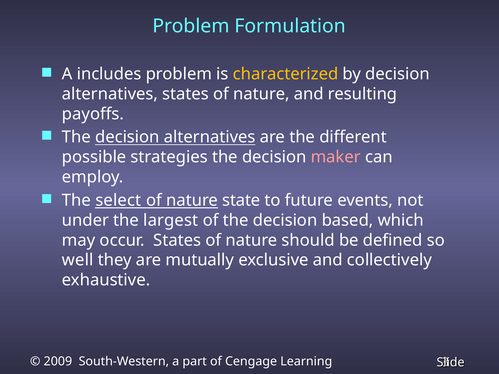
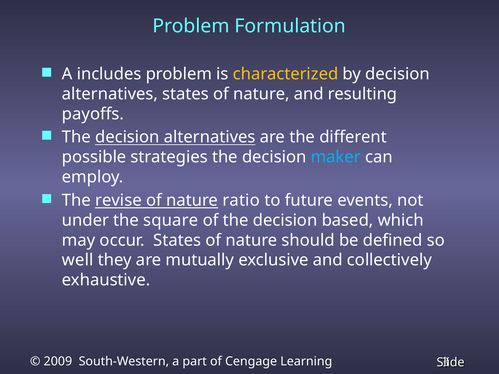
maker colour: pink -> light blue (336, 157)
select: select -> revise (118, 200)
state: state -> ratio (241, 200)
largest: largest -> square (171, 220)
